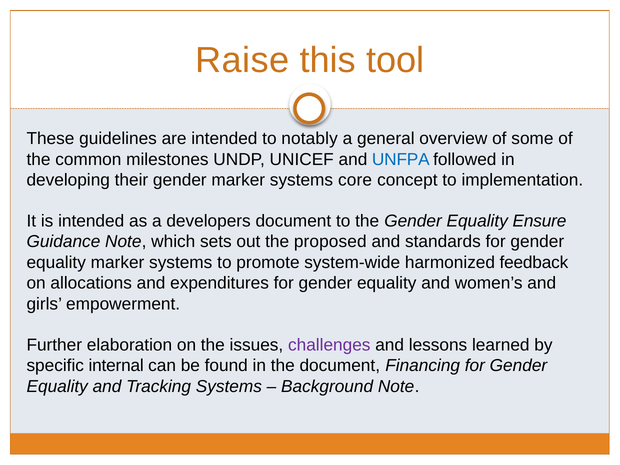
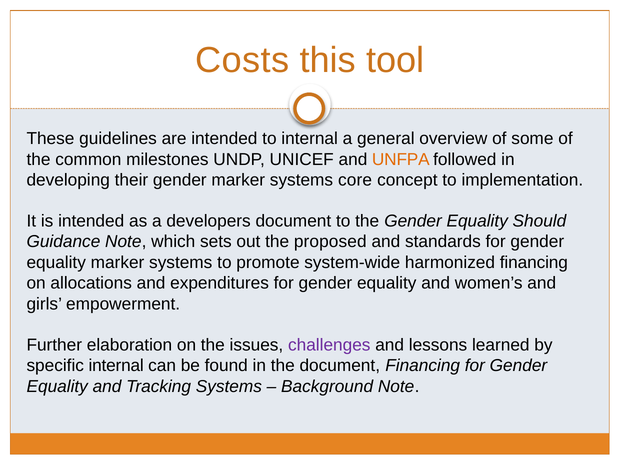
Raise: Raise -> Costs (242, 60)
to notably: notably -> internal (310, 139)
UNFPA colour: blue -> orange (401, 159)
Ensure: Ensure -> Should (539, 221)
harmonized feedback: feedback -> financing (534, 262)
